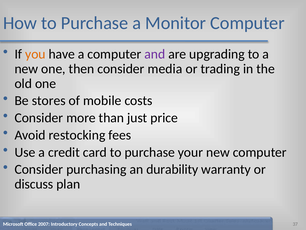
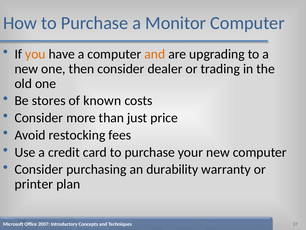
and colour: purple -> orange (155, 54)
media: media -> dealer (165, 69)
mobile: mobile -> known (102, 101)
discuss: discuss -> printer (34, 184)
